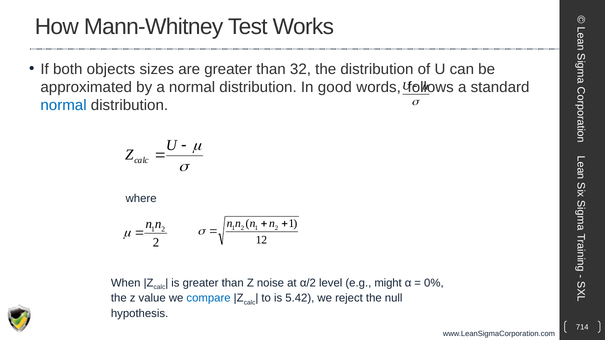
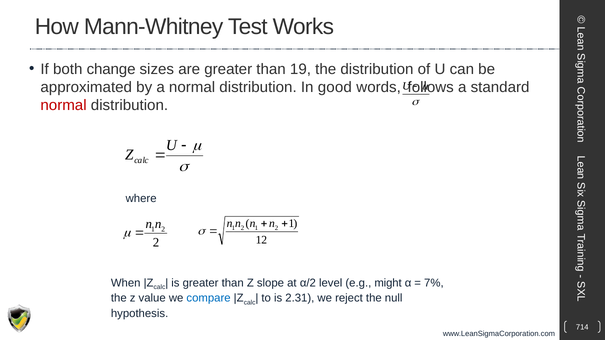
objects: objects -> change (111, 69)
32: 32 -> 19 (300, 69)
normal colour: blue -> red (64, 105)
noise: noise -> slope (270, 283)
0%: 0% -> 7% (434, 283)
5.42: 5.42 -> 2.31 (300, 299)
